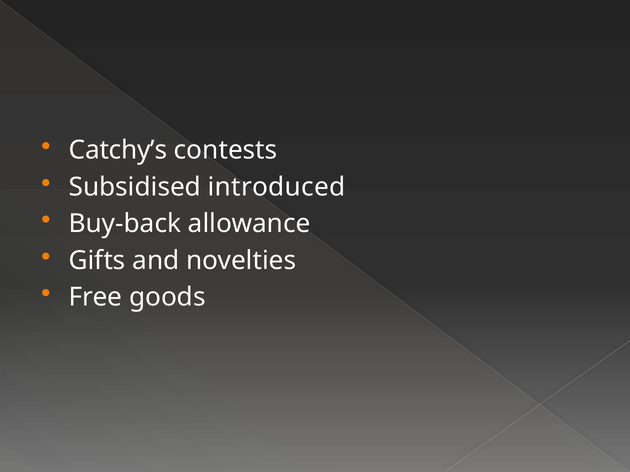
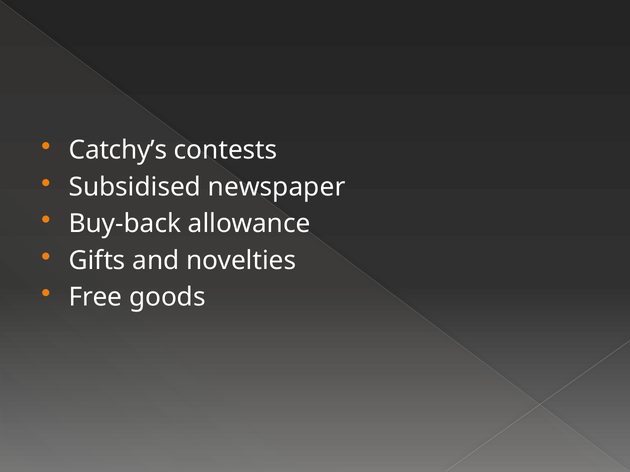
introduced: introduced -> newspaper (277, 187)
